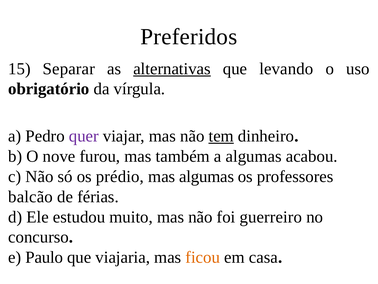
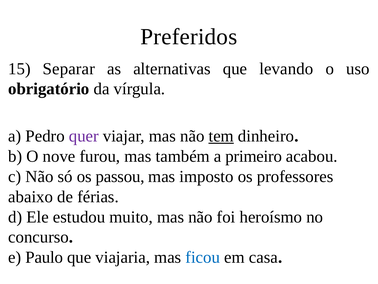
alternativas underline: present -> none (172, 69)
a algumas: algumas -> primeiro (254, 156)
prédio: prédio -> passou (120, 176)
mas algumas: algumas -> imposto (206, 176)
balcão: balcão -> abaixo (31, 196)
guerreiro: guerreiro -> heroísmo (271, 217)
ficou colour: orange -> blue (203, 257)
